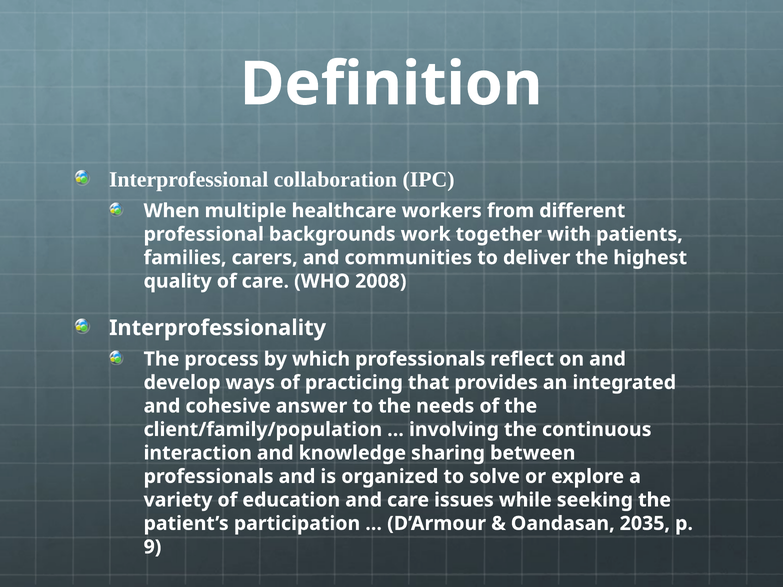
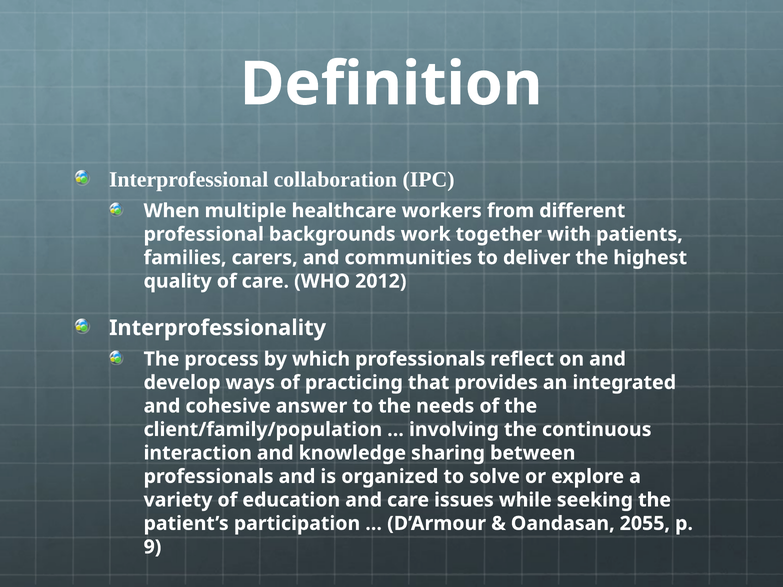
2008: 2008 -> 2012 (381, 281)
2035: 2035 -> 2055 (645, 524)
